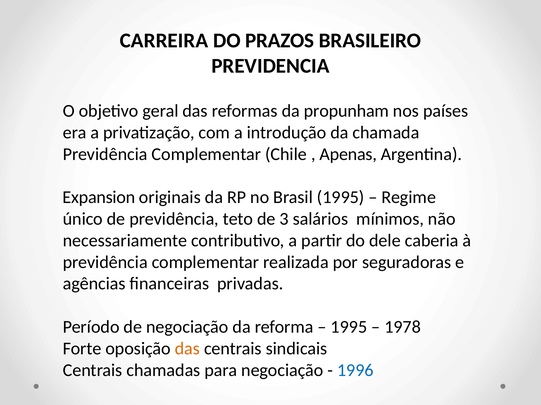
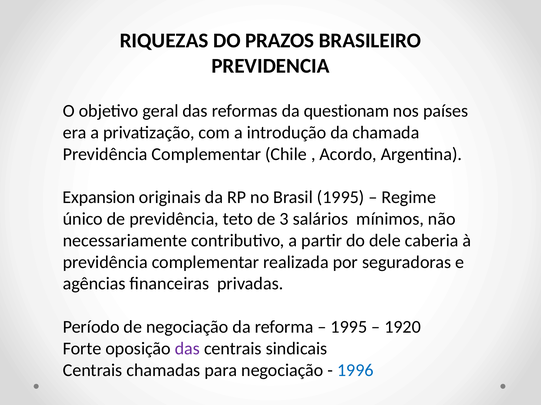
CARREIRA: CARREIRA -> RIQUEZAS (164, 41)
propunham: propunham -> questionam (346, 111)
Apenas: Apenas -> Acordo (348, 154)
1978: 1978 -> 1920 (403, 327)
das colour: orange -> purple (187, 349)
